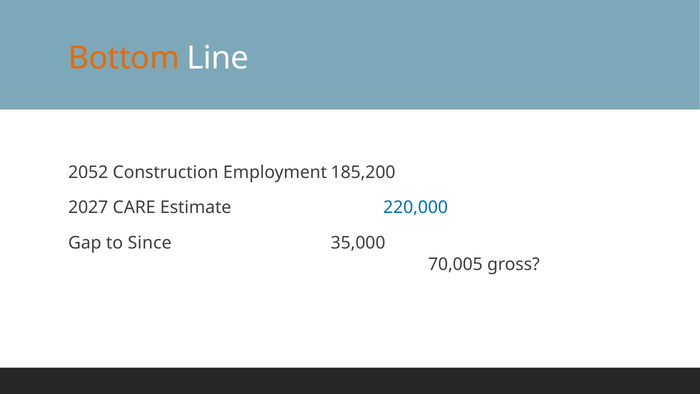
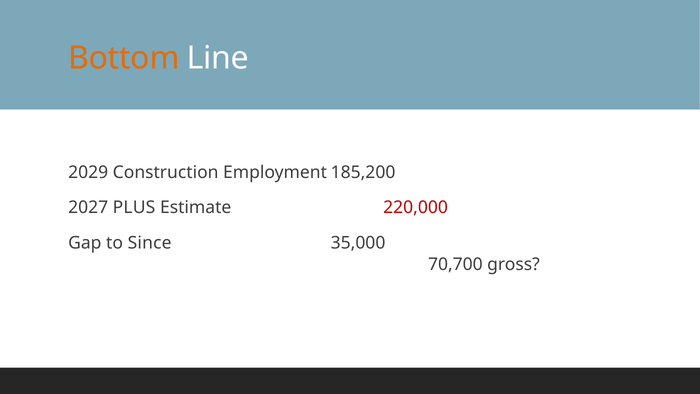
2052: 2052 -> 2029 (88, 172)
CARE: CARE -> PLUS (134, 208)
220,000 colour: blue -> red (416, 208)
70,005: 70,005 -> 70,700 (455, 265)
